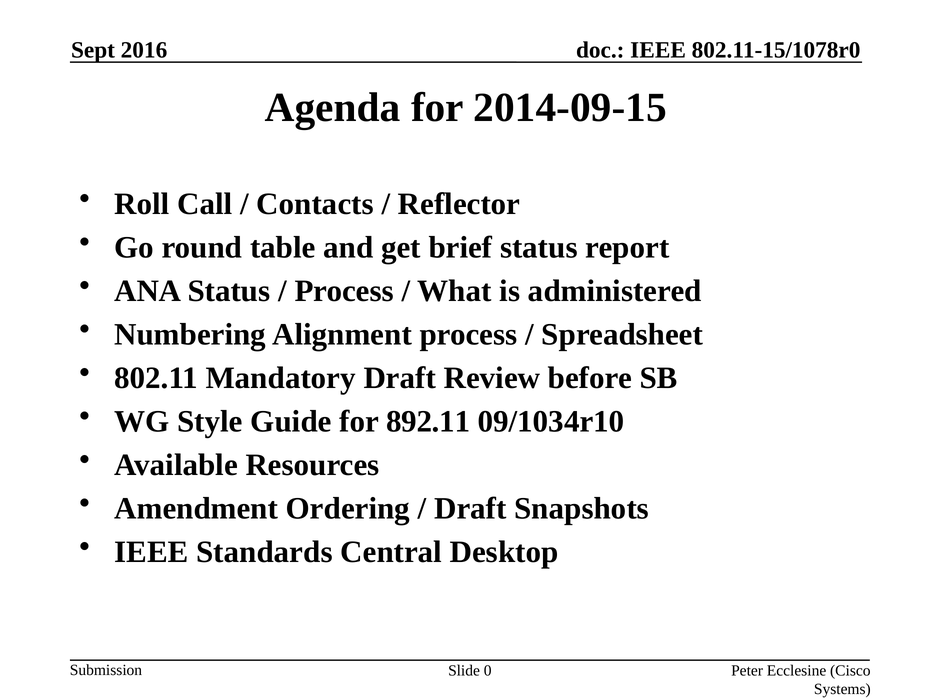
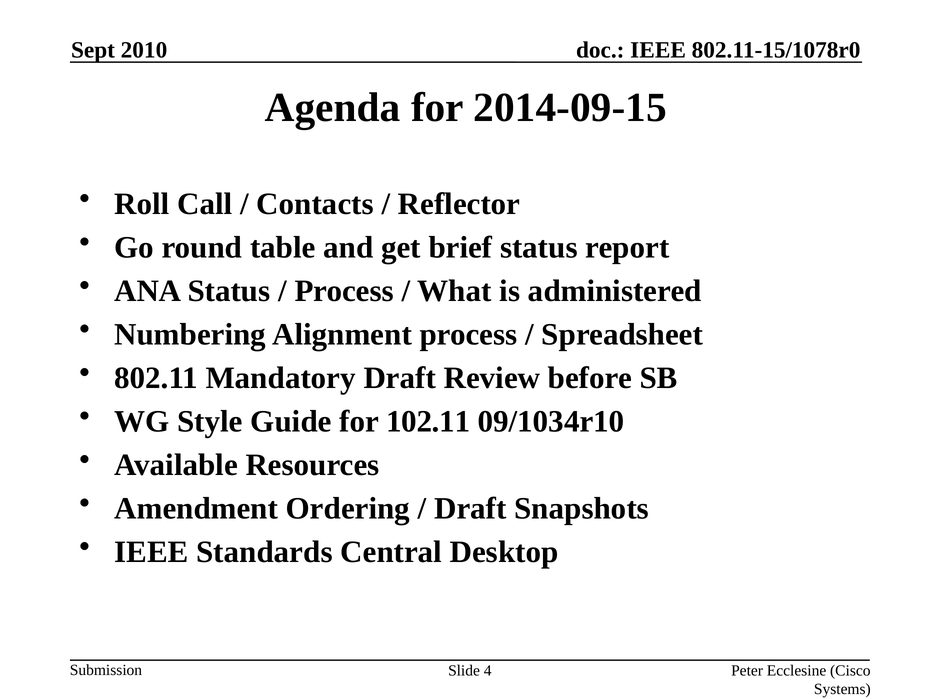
2016: 2016 -> 2010 (144, 50)
892.11: 892.11 -> 102.11 (428, 422)
0: 0 -> 4 (488, 670)
